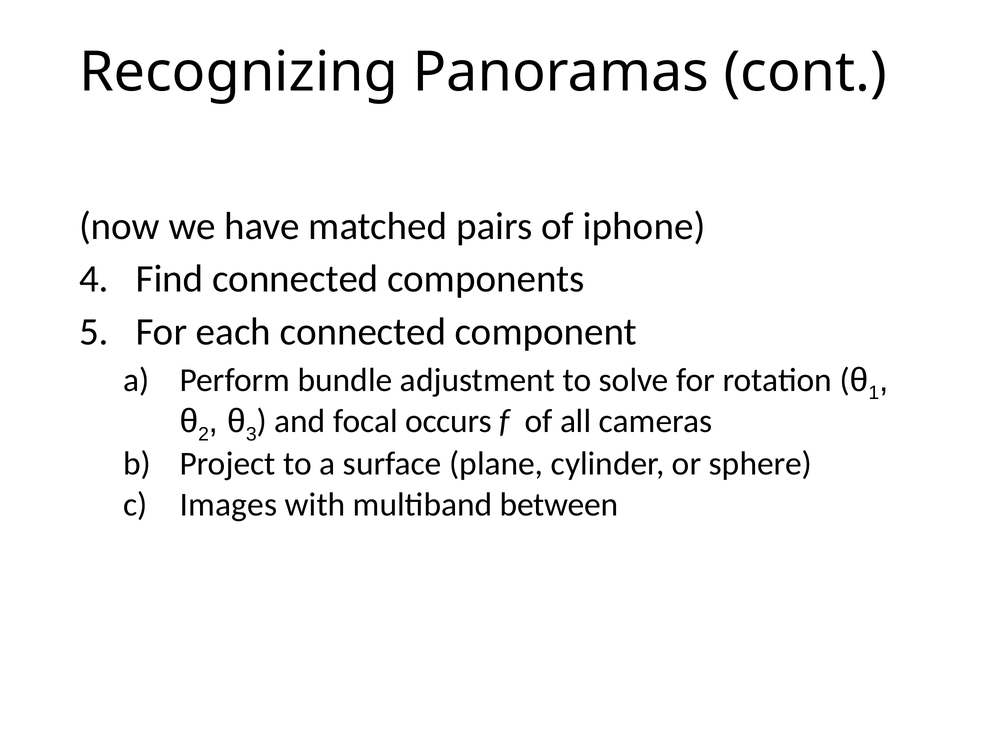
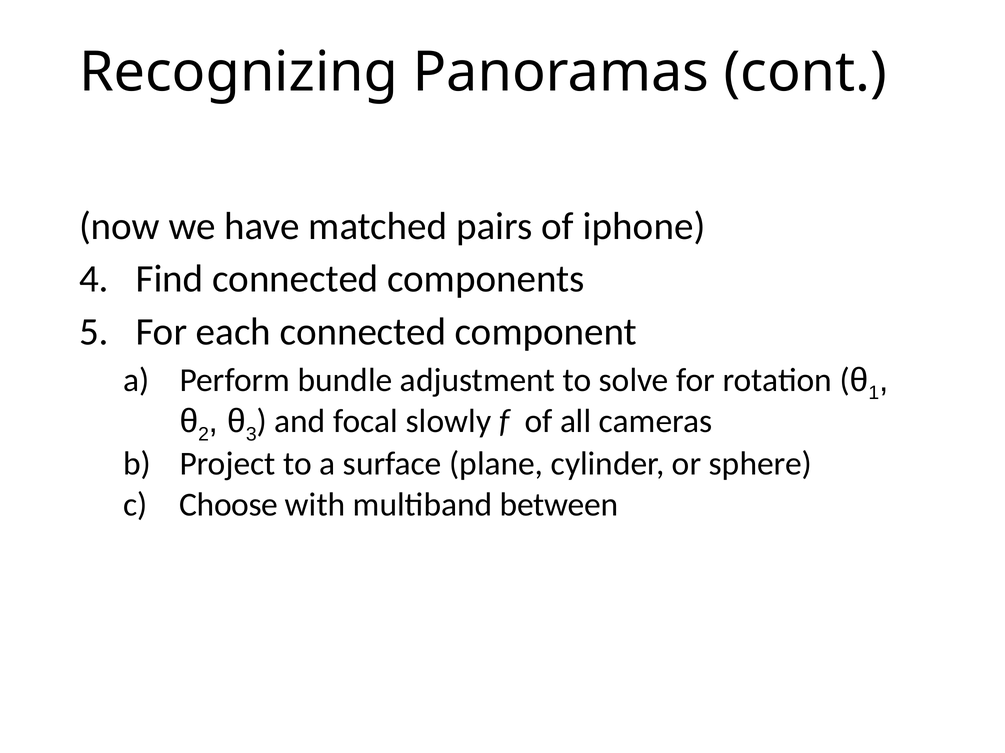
occurs: occurs -> slowly (448, 422)
Images: Images -> Choose (229, 505)
